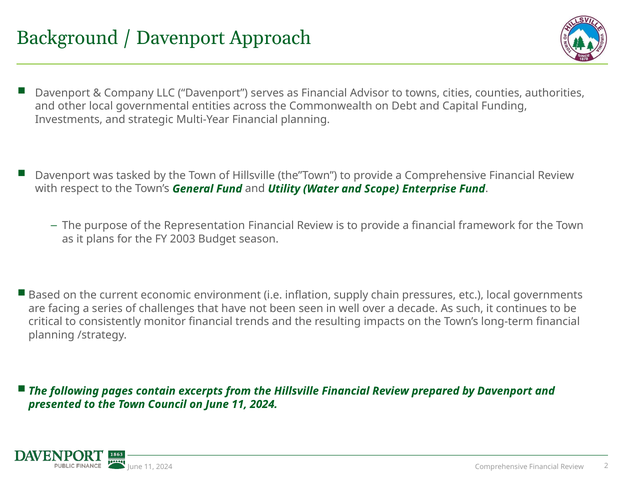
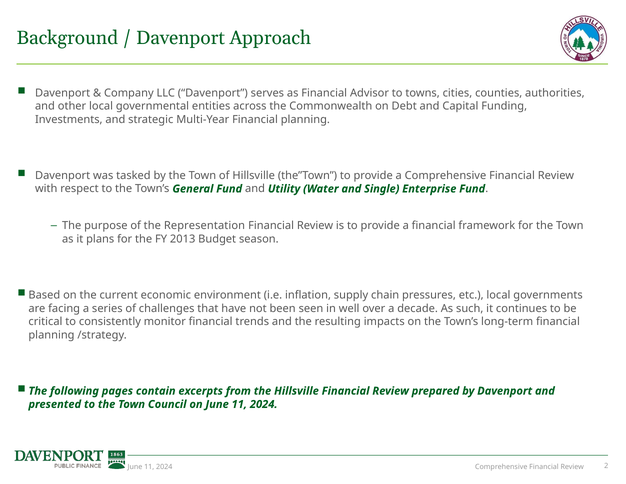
Scope: Scope -> Single (382, 189)
2003: 2003 -> 2013 (183, 239)
